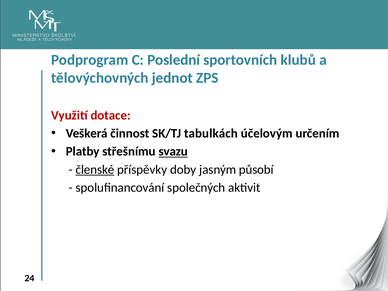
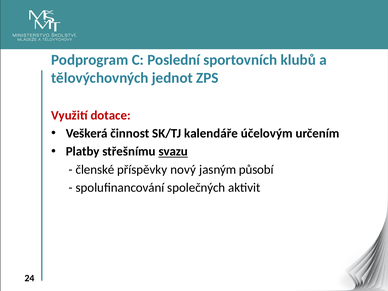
tabulkách: tabulkách -> kalendáře (211, 133)
členské underline: present -> none (95, 170)
doby: doby -> nový (183, 170)
